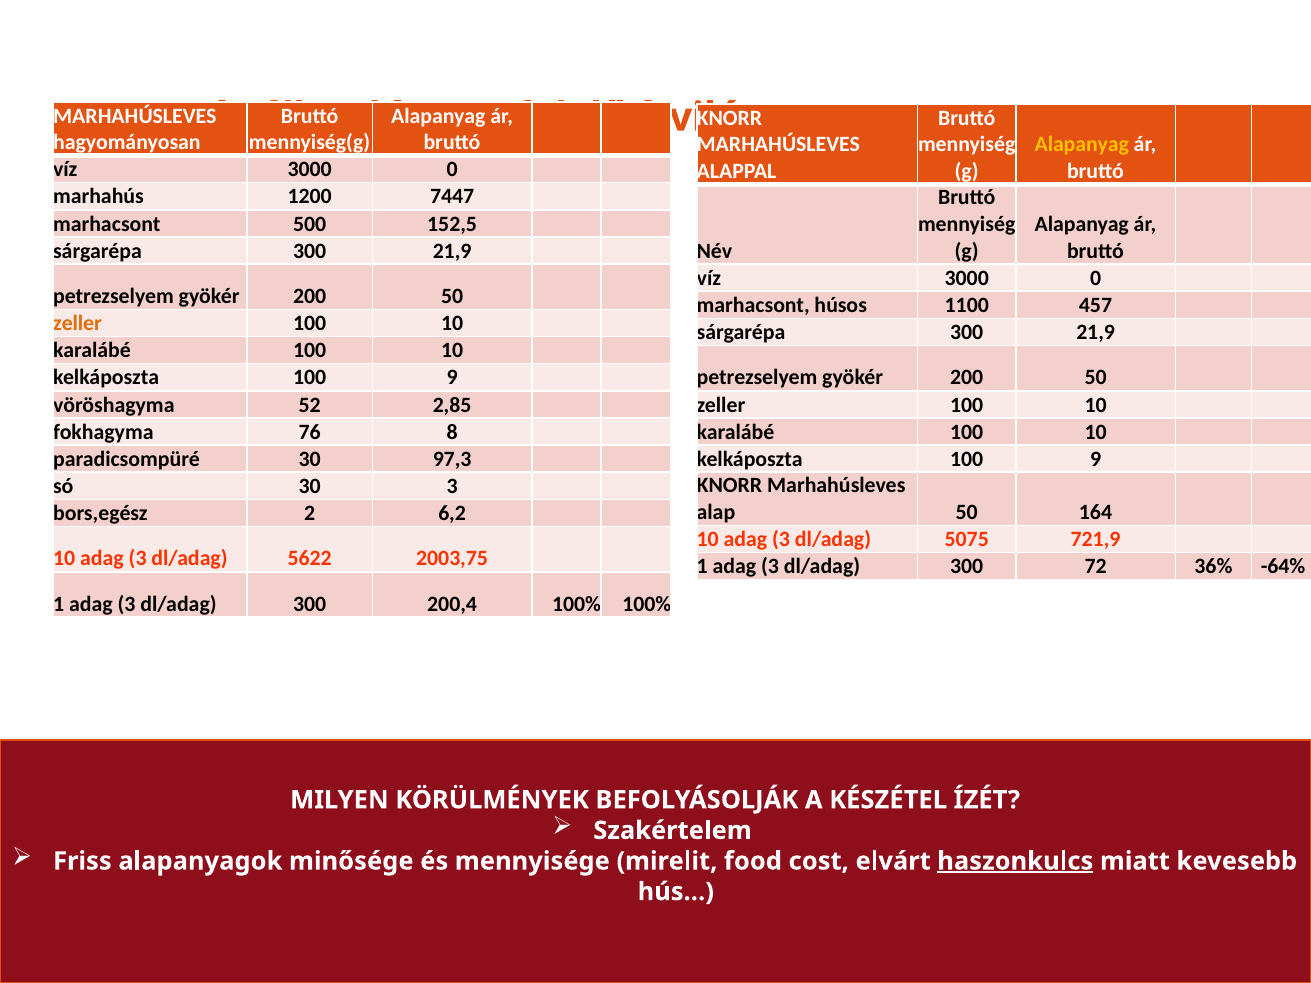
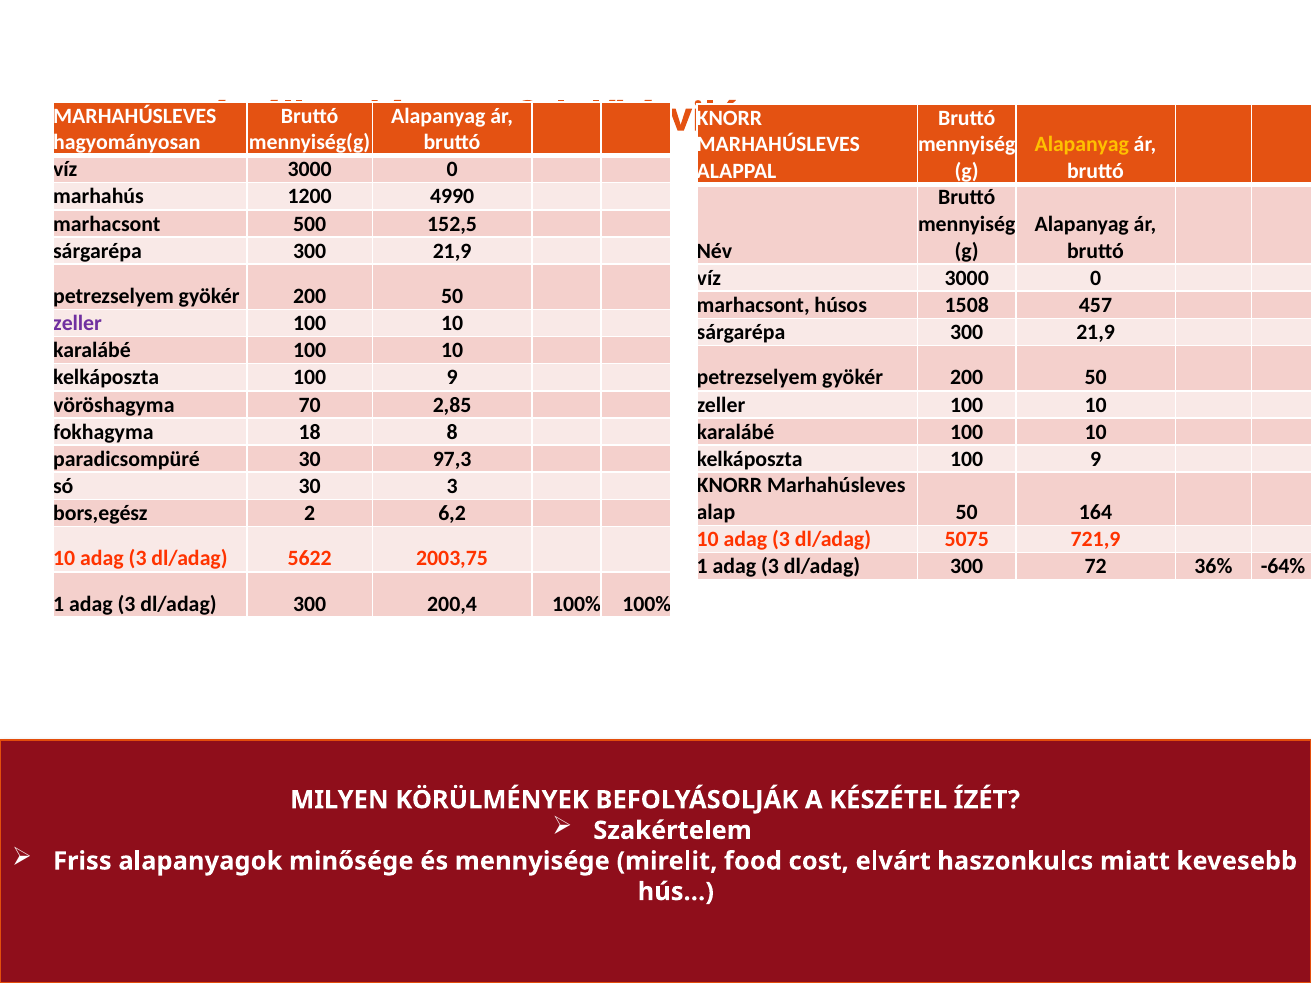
7447: 7447 -> 4990 (452, 197)
1100: 1100 -> 1508 (967, 305)
zeller colour: orange -> purple (78, 323)
52: 52 -> 70 (310, 405)
76: 76 -> 18 (310, 432)
haszonkulcs underline: present -> none (1015, 861)
